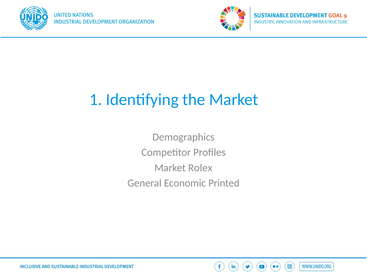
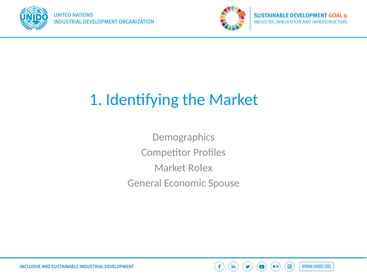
Printed: Printed -> Spouse (224, 183)
